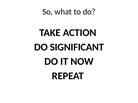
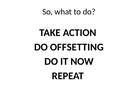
SIGNIFICANT: SIGNIFICANT -> OFFSETTING (77, 47)
